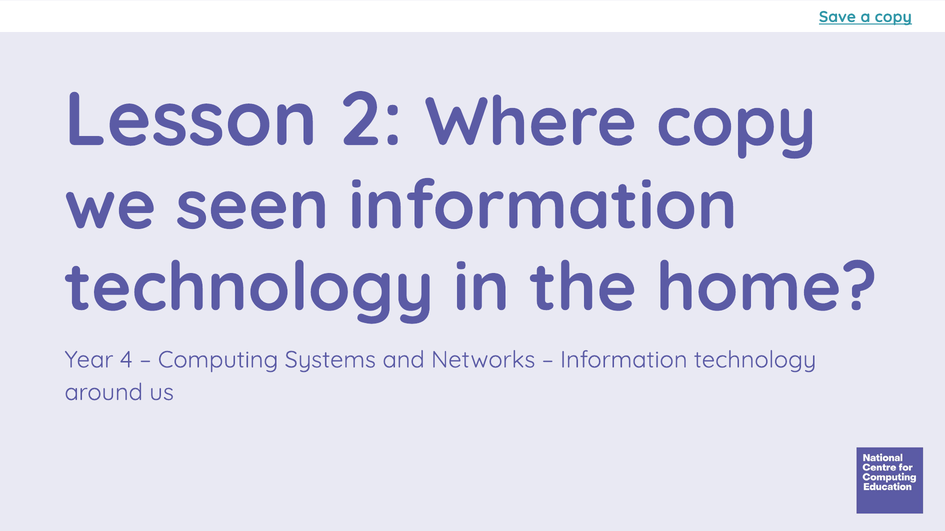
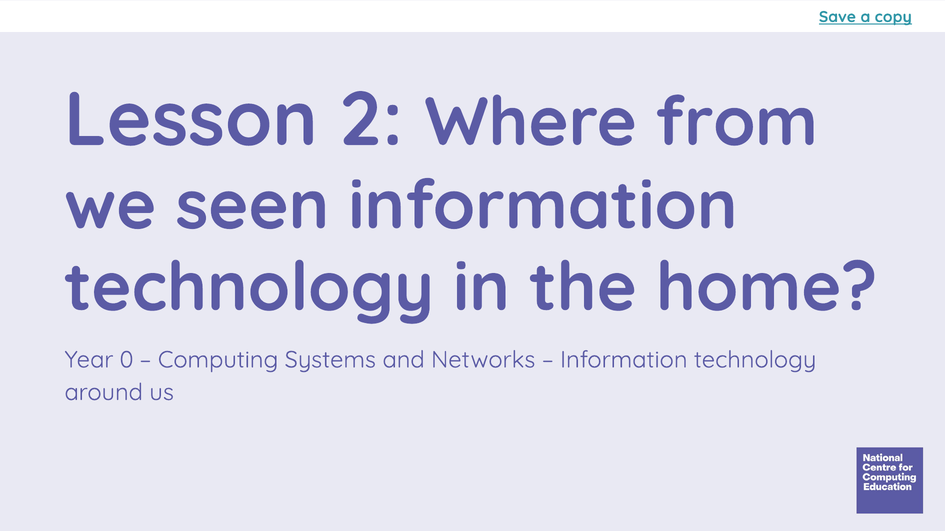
Where copy: copy -> from (736, 123)
4: 4 -> 0 (127, 360)
